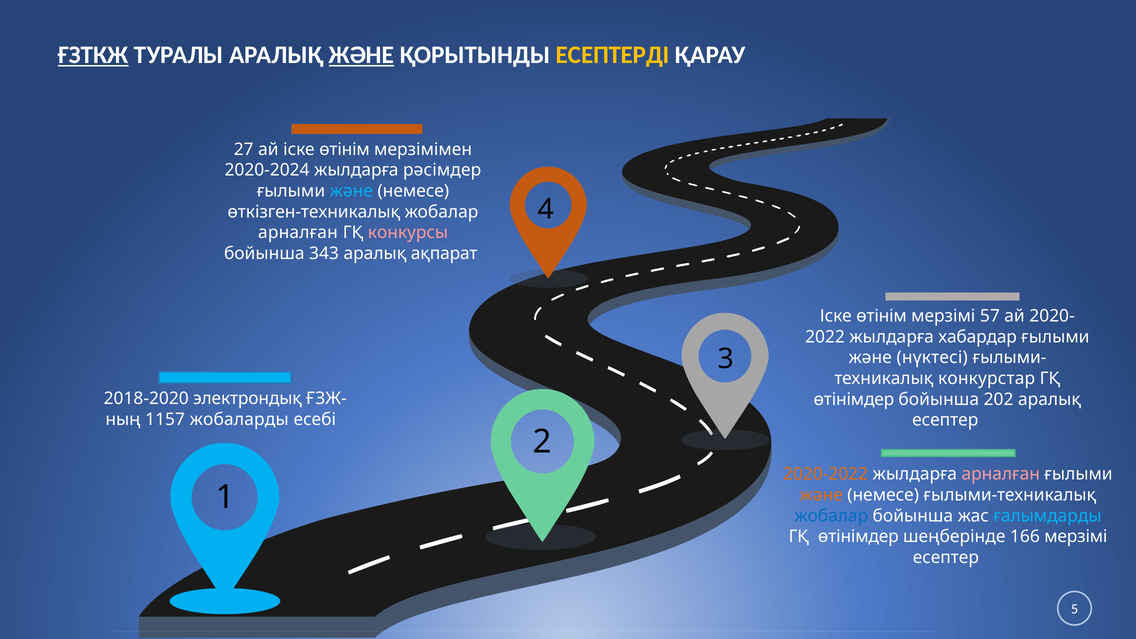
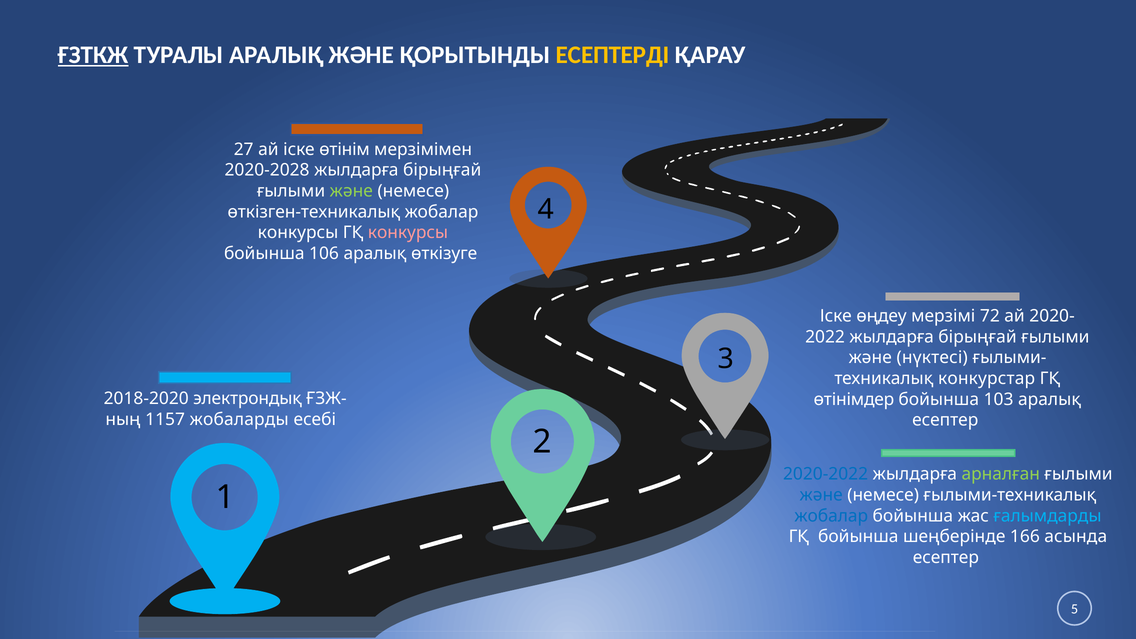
ЖӘНЕ underline: present -> none (361, 55)
2020-2024: 2020-2024 -> 2020-2028 (267, 170)
рәсімдер: рәсімдер -> бірыңғай (442, 170)
және colour: light blue -> light green (351, 191)
арналған: арналған -> конкурсы (298, 233)
343: 343 -> 106 (324, 253)
ақпарат: ақпарат -> өткізуге (444, 253)
өтінім: өтінім -> өңдеу (881, 316)
57: 57 -> 72 (990, 316)
хабардар: хабардар -> бірыңғай (977, 337)
202: 202 -> 103 (999, 399)
2020-2022 colour: orange -> blue (826, 474)
арналған colour: pink -> light green (1001, 474)
және colour: orange -> blue (821, 495)
өтінімдер: өтінімдер -> бойынша (858, 537)
166 мерзімі: мерзімі -> асында (1076, 537)
